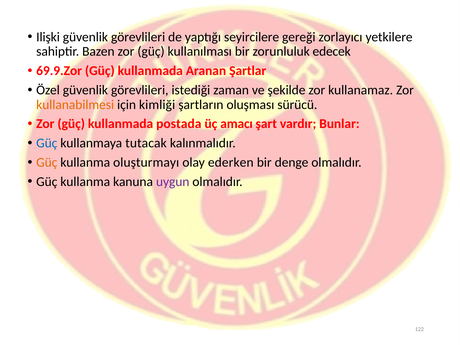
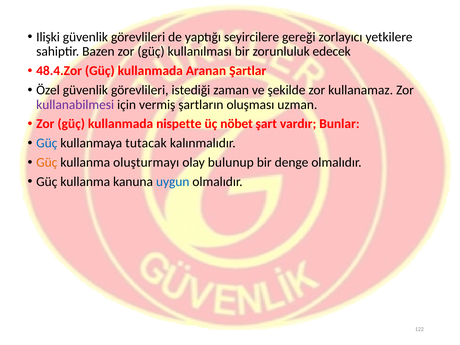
69.9.Zor: 69.9.Zor -> 48.4.Zor (59, 71)
kullanabilmesi colour: orange -> purple (75, 105)
kimliği: kimliği -> vermiş (157, 105)
sürücü: sürücü -> uzman (297, 105)
postada: postada -> nispette (179, 124)
amacı: amacı -> nöbet (237, 124)
ederken: ederken -> bulunup (231, 162)
uygun colour: purple -> blue (173, 182)
